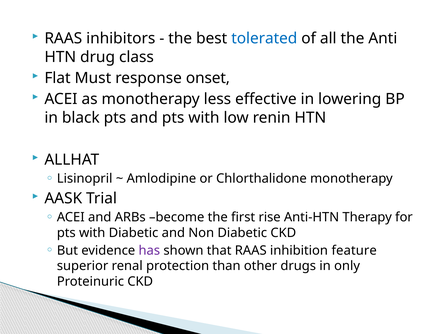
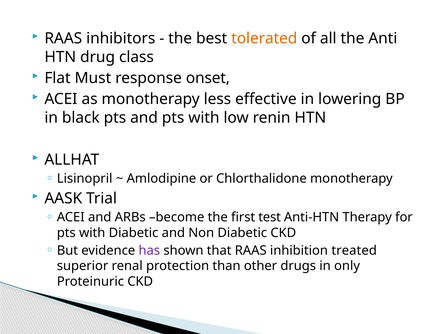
tolerated colour: blue -> orange (264, 39)
rise: rise -> test (270, 217)
feature: feature -> treated (354, 250)
